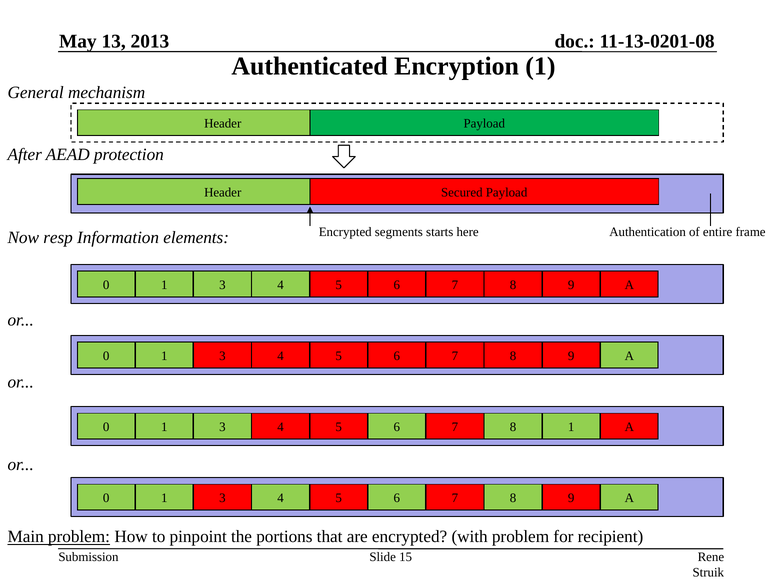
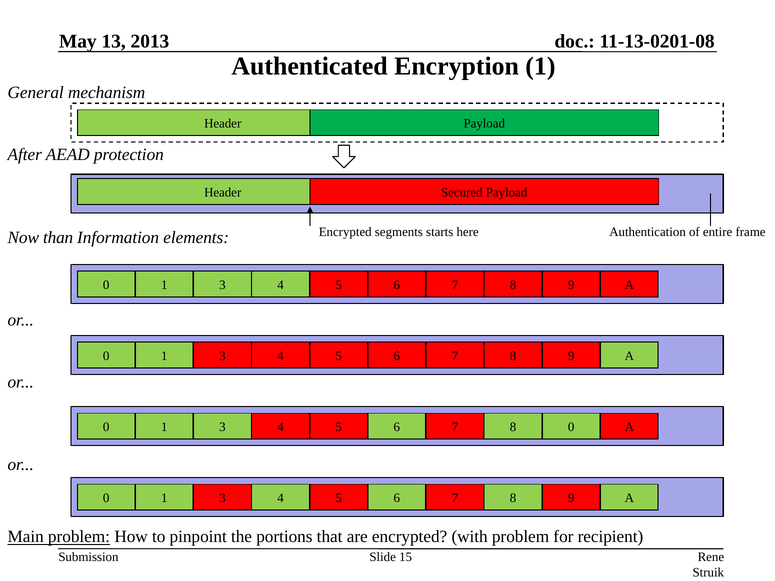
resp: resp -> than (58, 237)
8 1: 1 -> 0 (571, 427)
